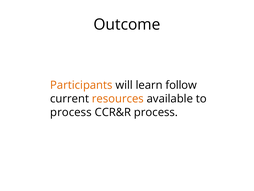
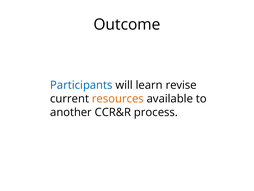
Participants colour: orange -> blue (81, 85)
follow: follow -> revise (181, 85)
process: process -> another (71, 112)
